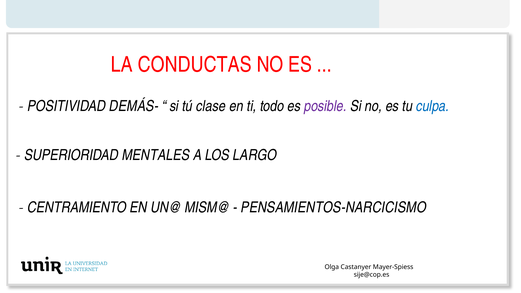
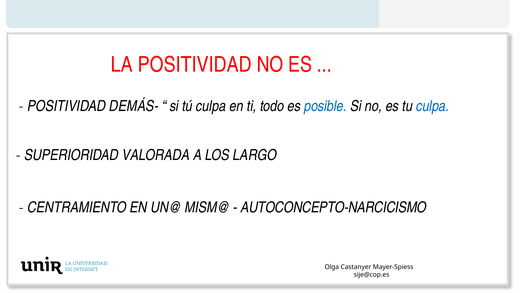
LA CONDUCTAS: CONDUCTAS -> POSITIVIDAD (195, 65)
tú clase: clase -> culpa (211, 106)
posible colour: purple -> blue (326, 106)
MENTALES: MENTALES -> VALORADA (156, 155)
PENSAMIENTOS-NARCICISMO: PENSAMIENTOS-NARCICISMO -> AUTOCONCEPTO-NARCICISMO (334, 207)
